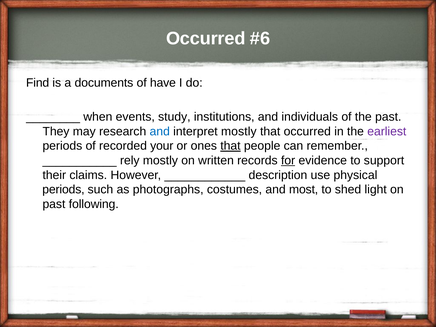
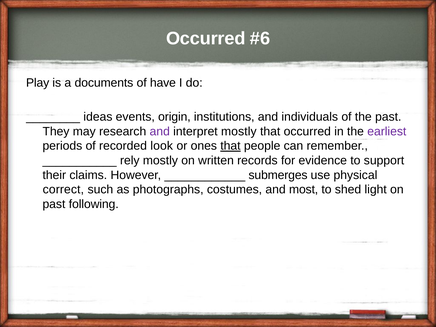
Find: Find -> Play (38, 83)
when: when -> ideas (98, 117)
study: study -> origin (174, 117)
and colour: blue -> purple (160, 131)
your: your -> look (162, 146)
for underline: present -> none (288, 160)
description: description -> submerges (278, 175)
periods: periods -> correct (63, 190)
